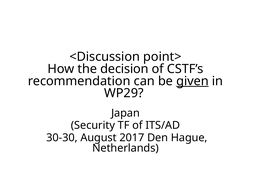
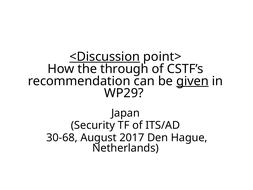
<Discussion underline: none -> present (105, 57)
decision: decision -> through (124, 69)
30-30: 30-30 -> 30-68 (62, 137)
